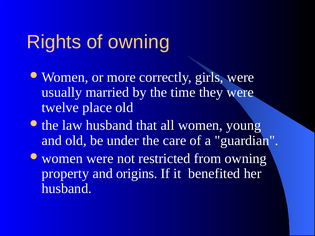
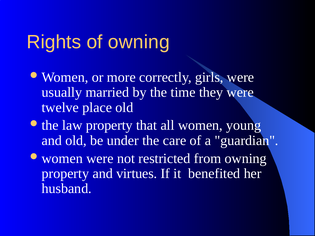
law husband: husband -> property (109, 126)
origins: origins -> virtues (137, 174)
